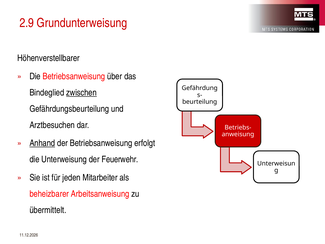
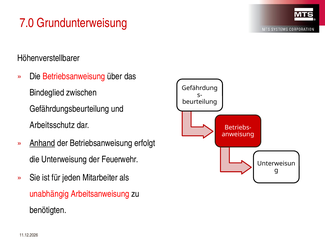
2.9: 2.9 -> 7.0 (27, 23)
zwischen underline: present -> none (81, 92)
Arztbesuchen: Arztbesuchen -> Arbeitsschutz (52, 125)
beheizbarer: beheizbarer -> unabhängig (49, 194)
übermittelt: übermittelt -> benötigten (48, 210)
